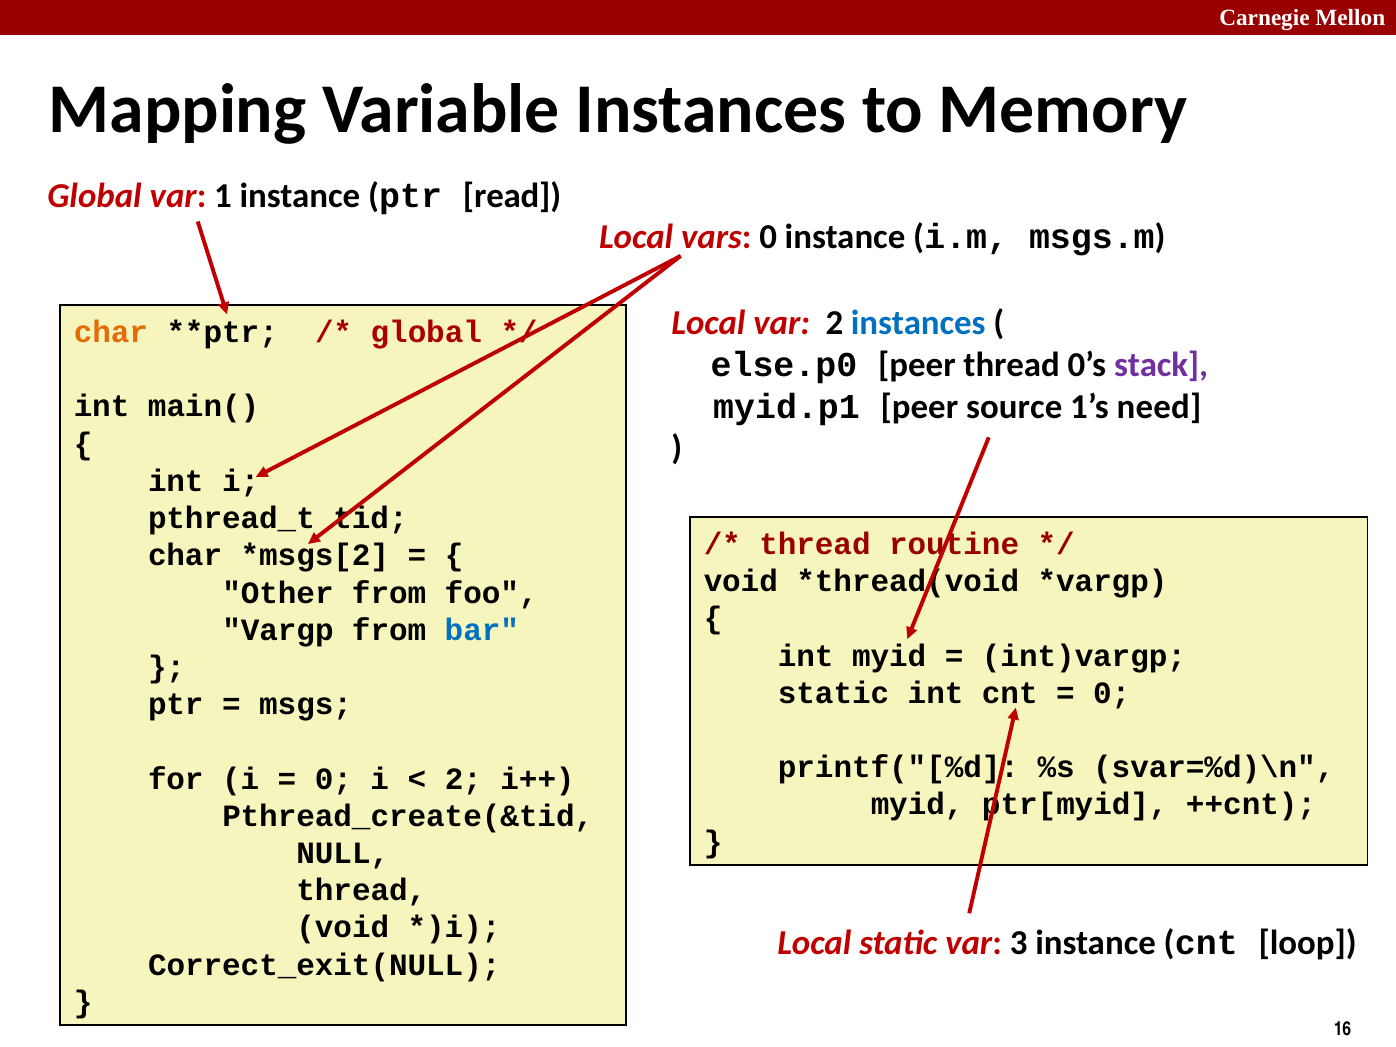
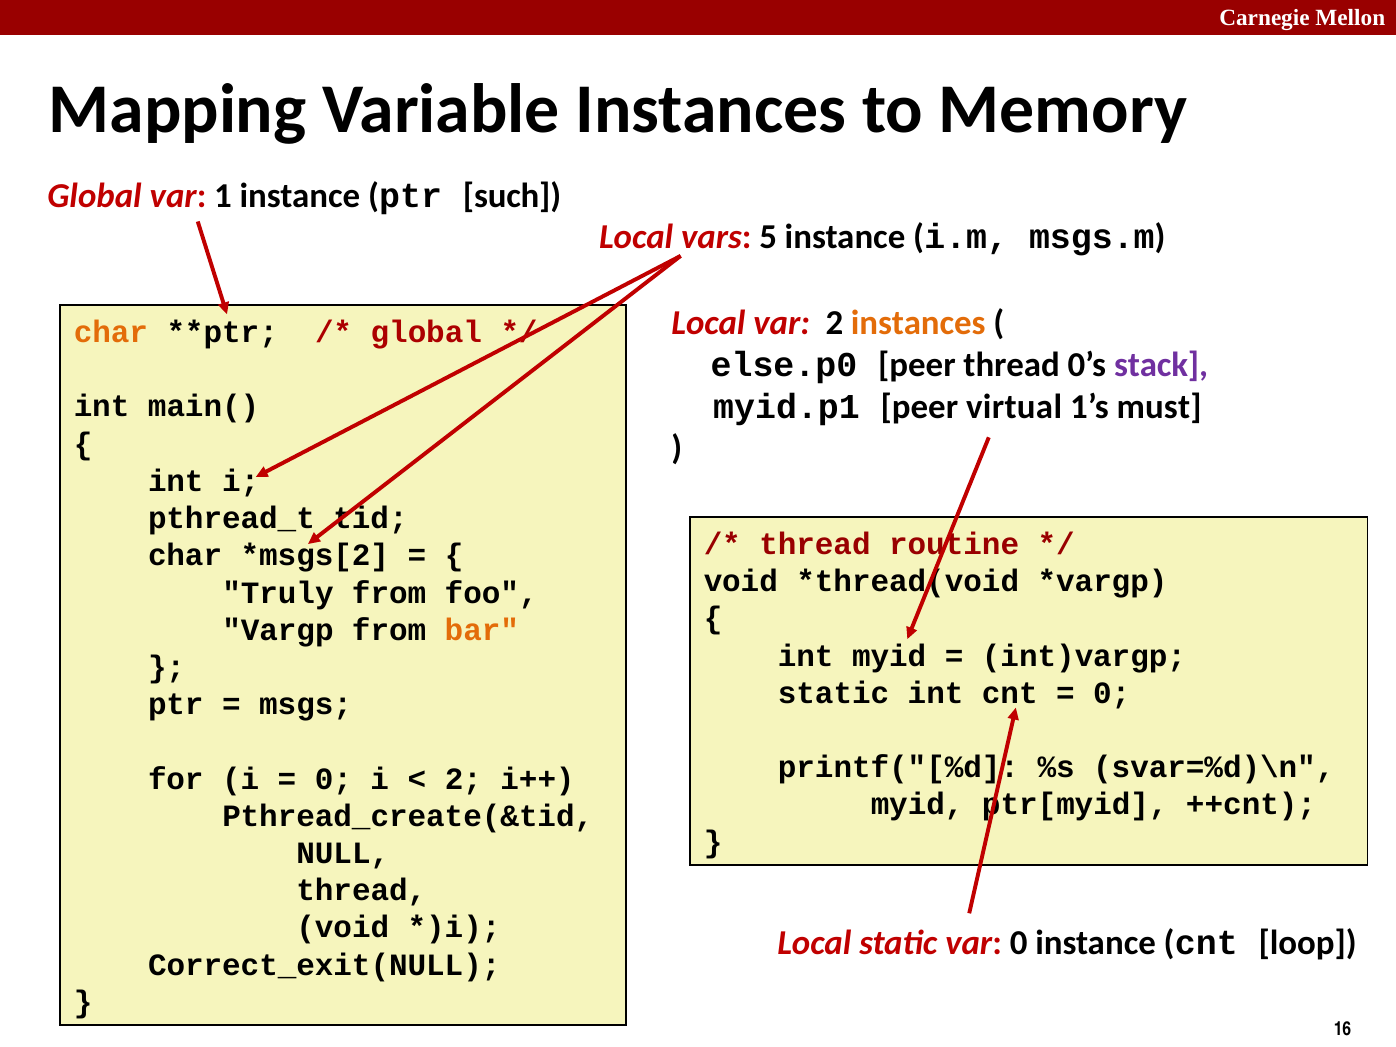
read: read -> such (512, 196)
vars 0: 0 -> 5 (768, 237)
instances colour: blue -> orange (918, 323)
source: source -> virtual (1014, 407)
need: need -> must (1159, 407)
Other: Other -> Truly (278, 593)
bar colour: blue -> orange (482, 630)
var 3: 3 -> 0 (1019, 943)
